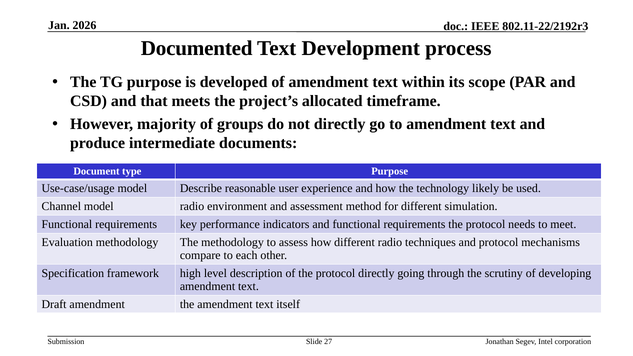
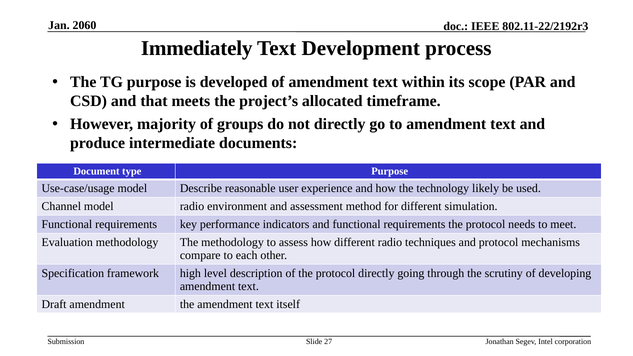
2026: 2026 -> 2060 (84, 25)
Documented: Documented -> Immediately (197, 48)
